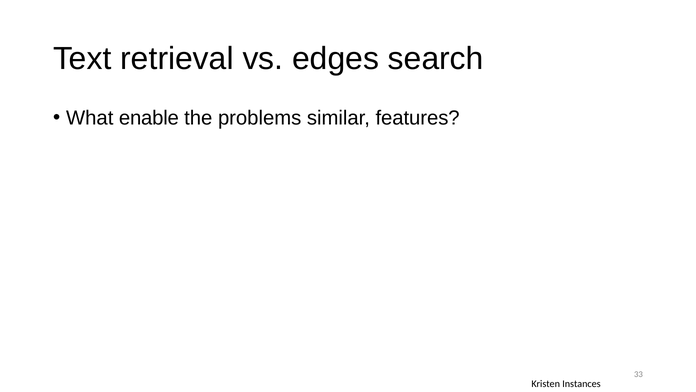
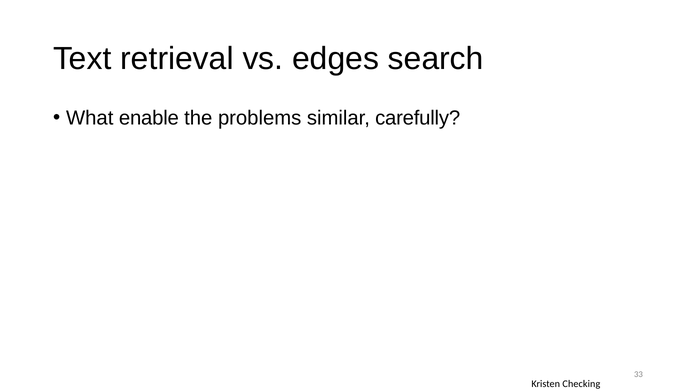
features: features -> carefully (418, 118)
Instances: Instances -> Checking (581, 383)
